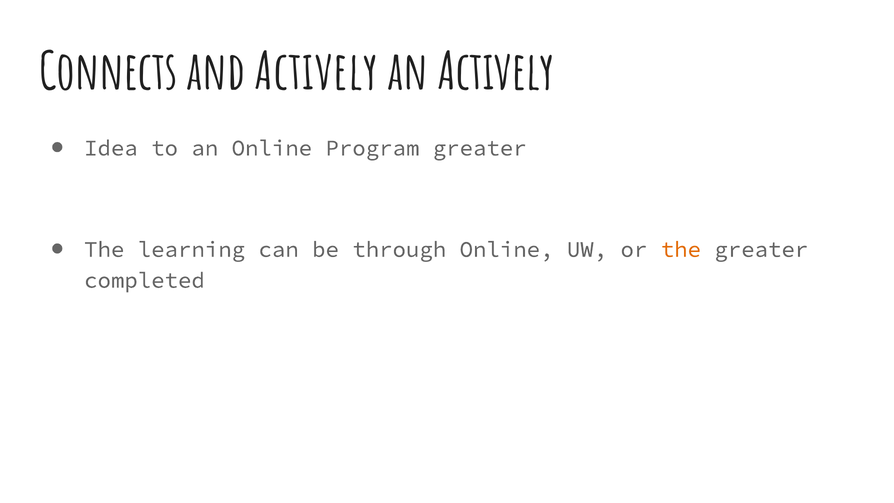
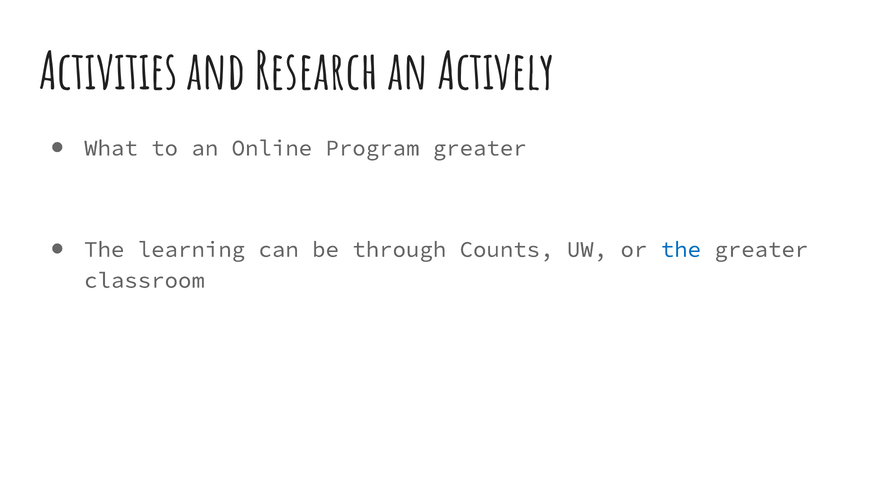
Connects: Connects -> Activities (108, 73)
and Actively: Actively -> Research (316, 73)
Idea: Idea -> What (111, 148)
through Online: Online -> Counts (507, 249)
the colour: orange -> blue (681, 249)
completed: completed -> classroom (144, 280)
